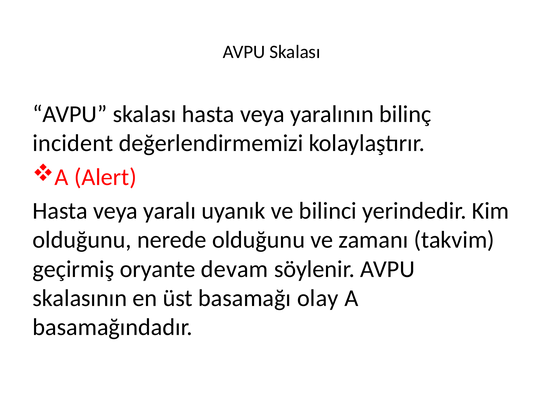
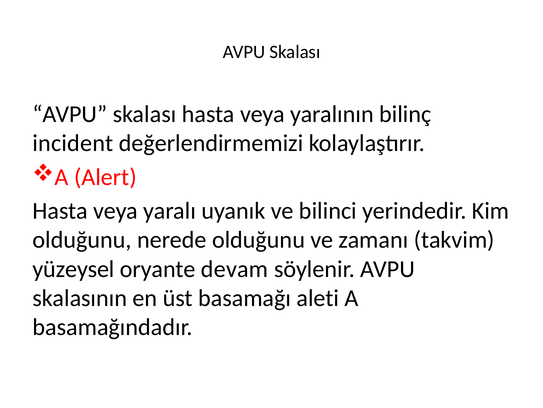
geçirmiş: geçirmiş -> yüzeysel (73, 269)
olay: olay -> aleti (318, 298)
